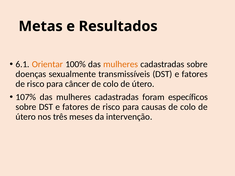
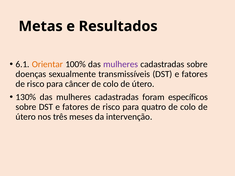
mulheres colour: orange -> purple (121, 64)
107%: 107% -> 130% (26, 97)
causas: causas -> quatro (154, 107)
